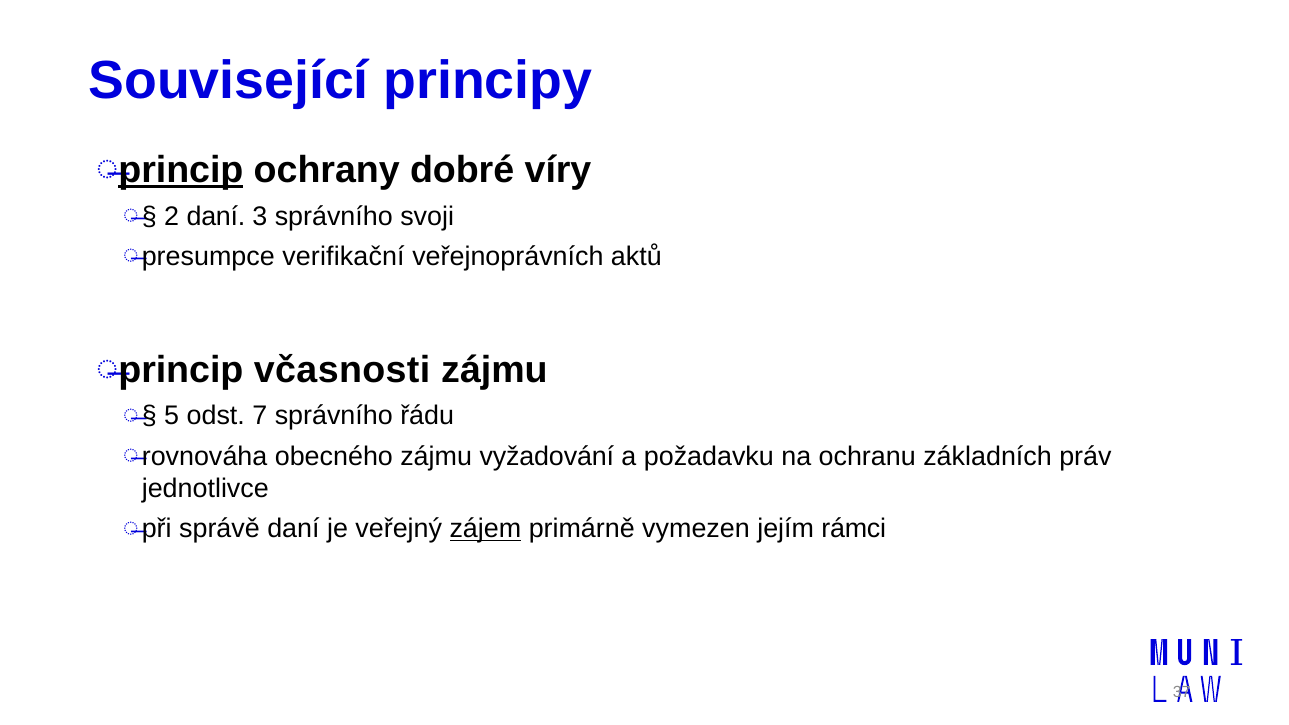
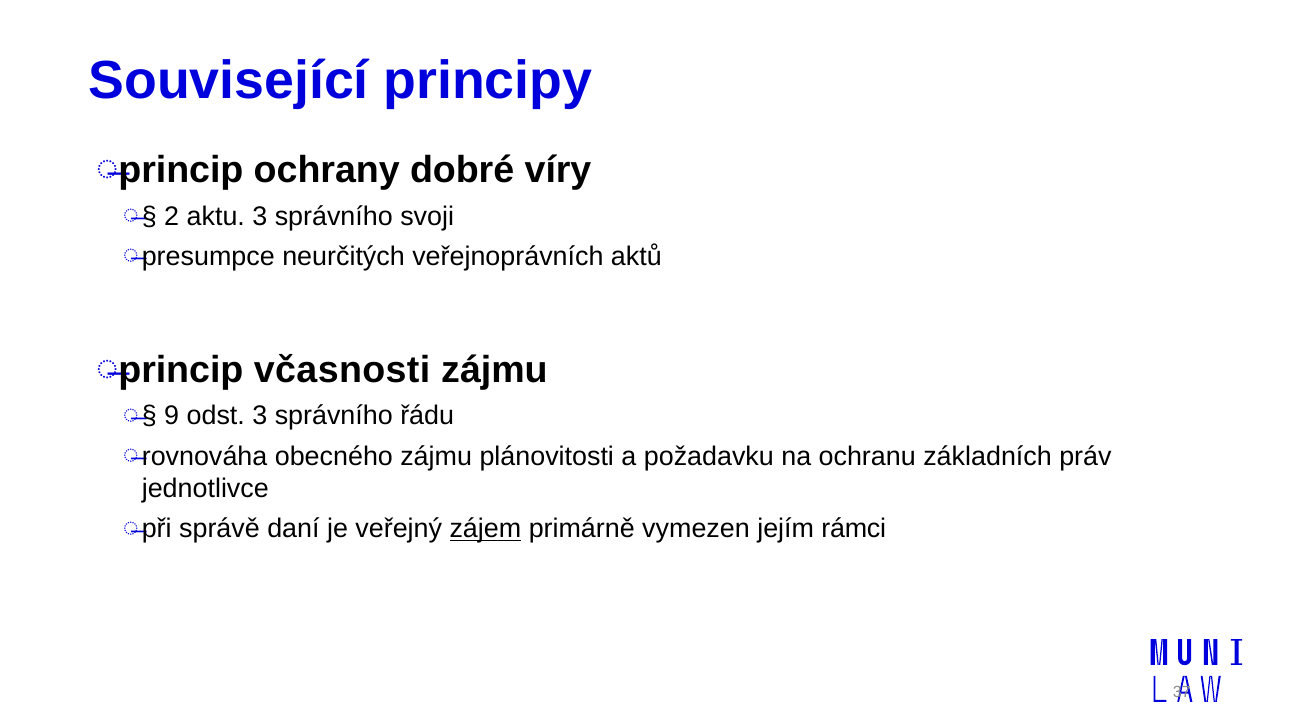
princip underline: present -> none (181, 170)
2 daní: daní -> aktu (216, 216)
verifikační: verifikační -> neurčitých (344, 257)
5: 5 -> 9 (172, 416)
odst 7: 7 -> 3 (260, 416)
vyžadování: vyžadování -> plánovitosti (547, 456)
